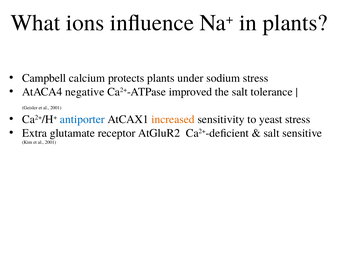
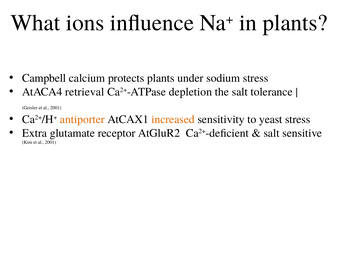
negative: negative -> retrieval (85, 92)
improved: improved -> depletion (190, 92)
antiporter colour: blue -> orange (82, 119)
